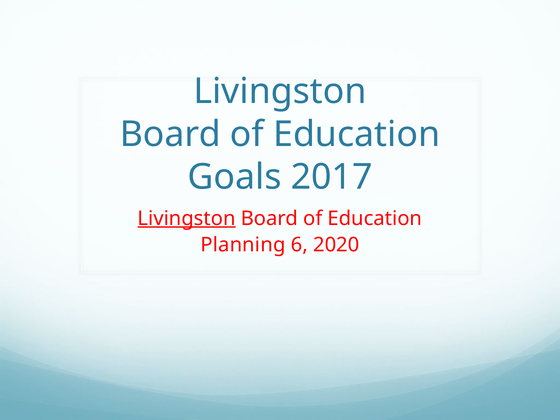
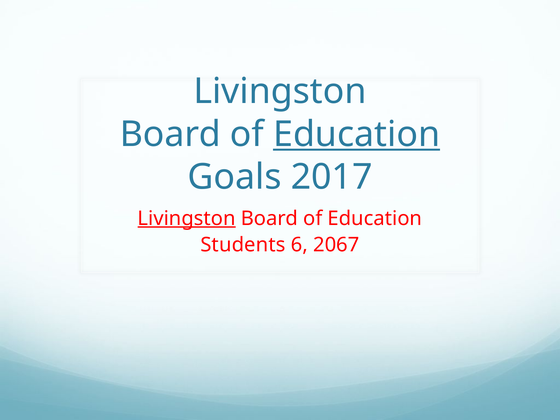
Education underline: none -> present (357, 134)
Planning: Planning -> Students (243, 245)
2020: 2020 -> 2067 (336, 245)
